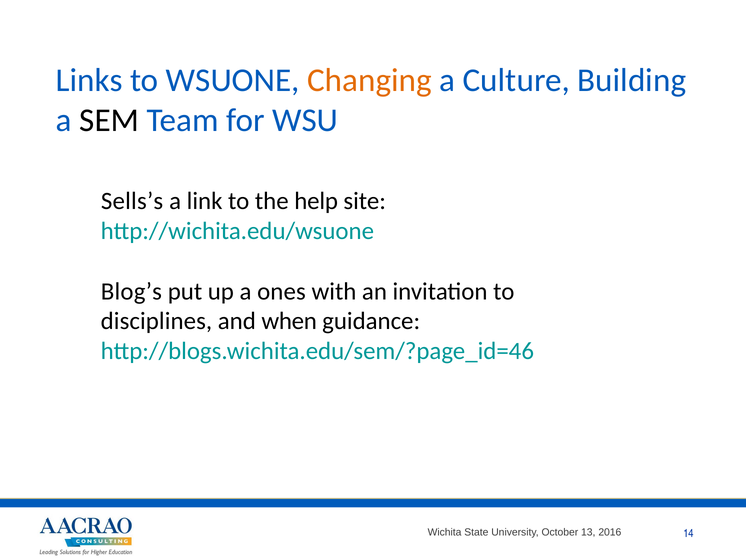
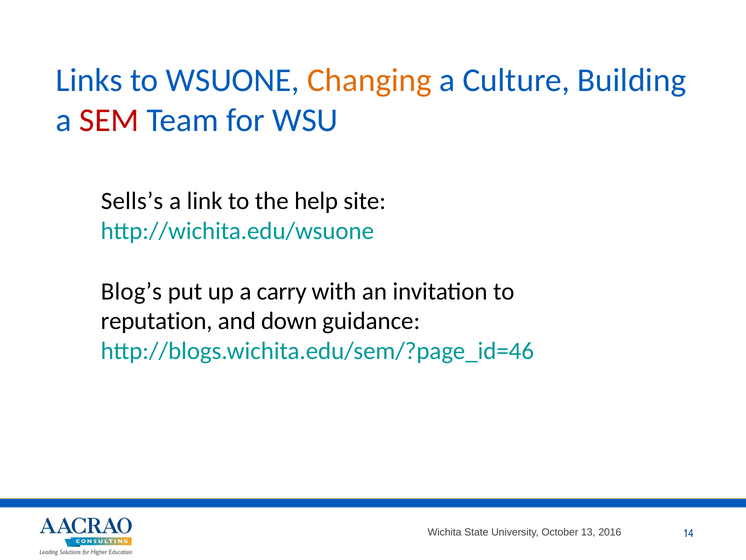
SEM colour: black -> red (109, 120)
ones: ones -> carry (282, 291)
disciplines: disciplines -> reputation (157, 321)
when: when -> down (289, 321)
